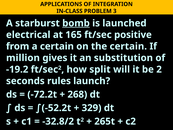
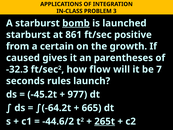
electrical: electrical -> starburst (28, 35)
165: 165 -> 861 (74, 35)
the certain: certain -> growth (128, 46)
million: million -> caused (23, 58)
substitution: substitution -> parentheses (123, 58)
-19.2: -19.2 -> -32.3 (17, 69)
split: split -> flow (100, 69)
be 2: 2 -> 7 (159, 69)
-72.2t: -72.2t -> -45.2t (42, 94)
268: 268 -> 977 (77, 94)
-52.2t: -52.2t -> -64.2t (56, 108)
329: 329 -> 665 (92, 108)
-32.8/2: -32.8/2 -> -44.6/2 (58, 121)
265t underline: none -> present (105, 121)
